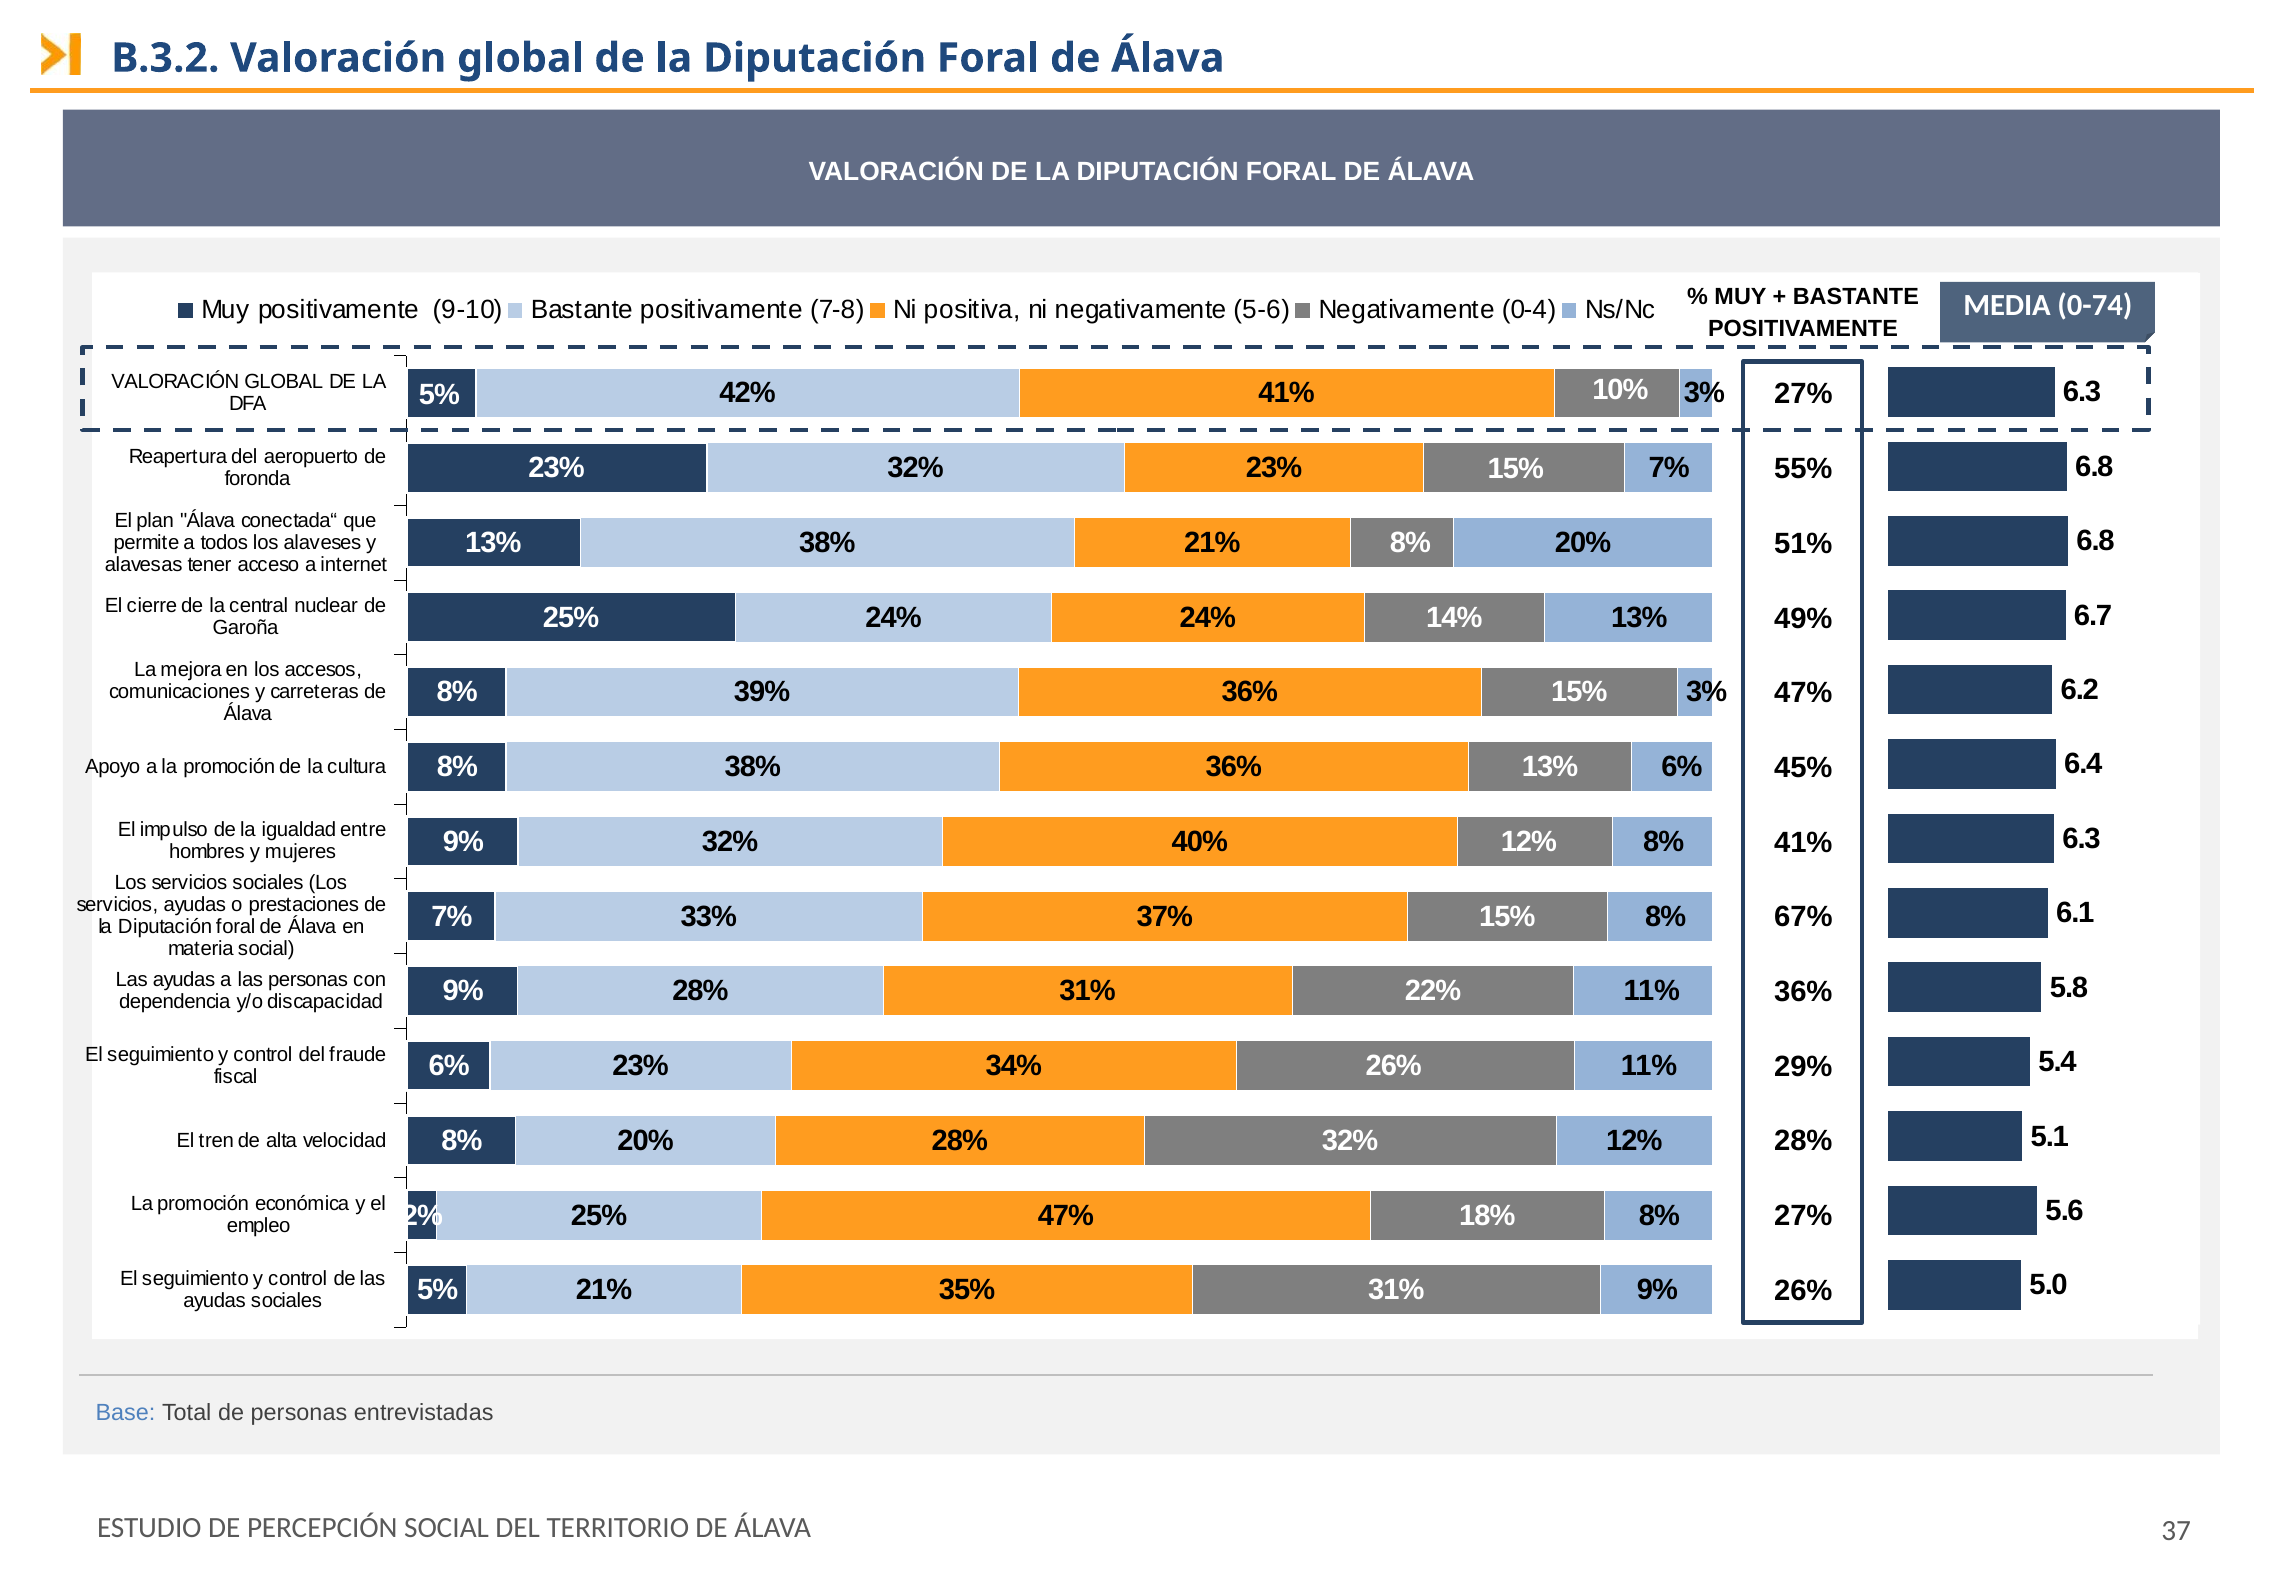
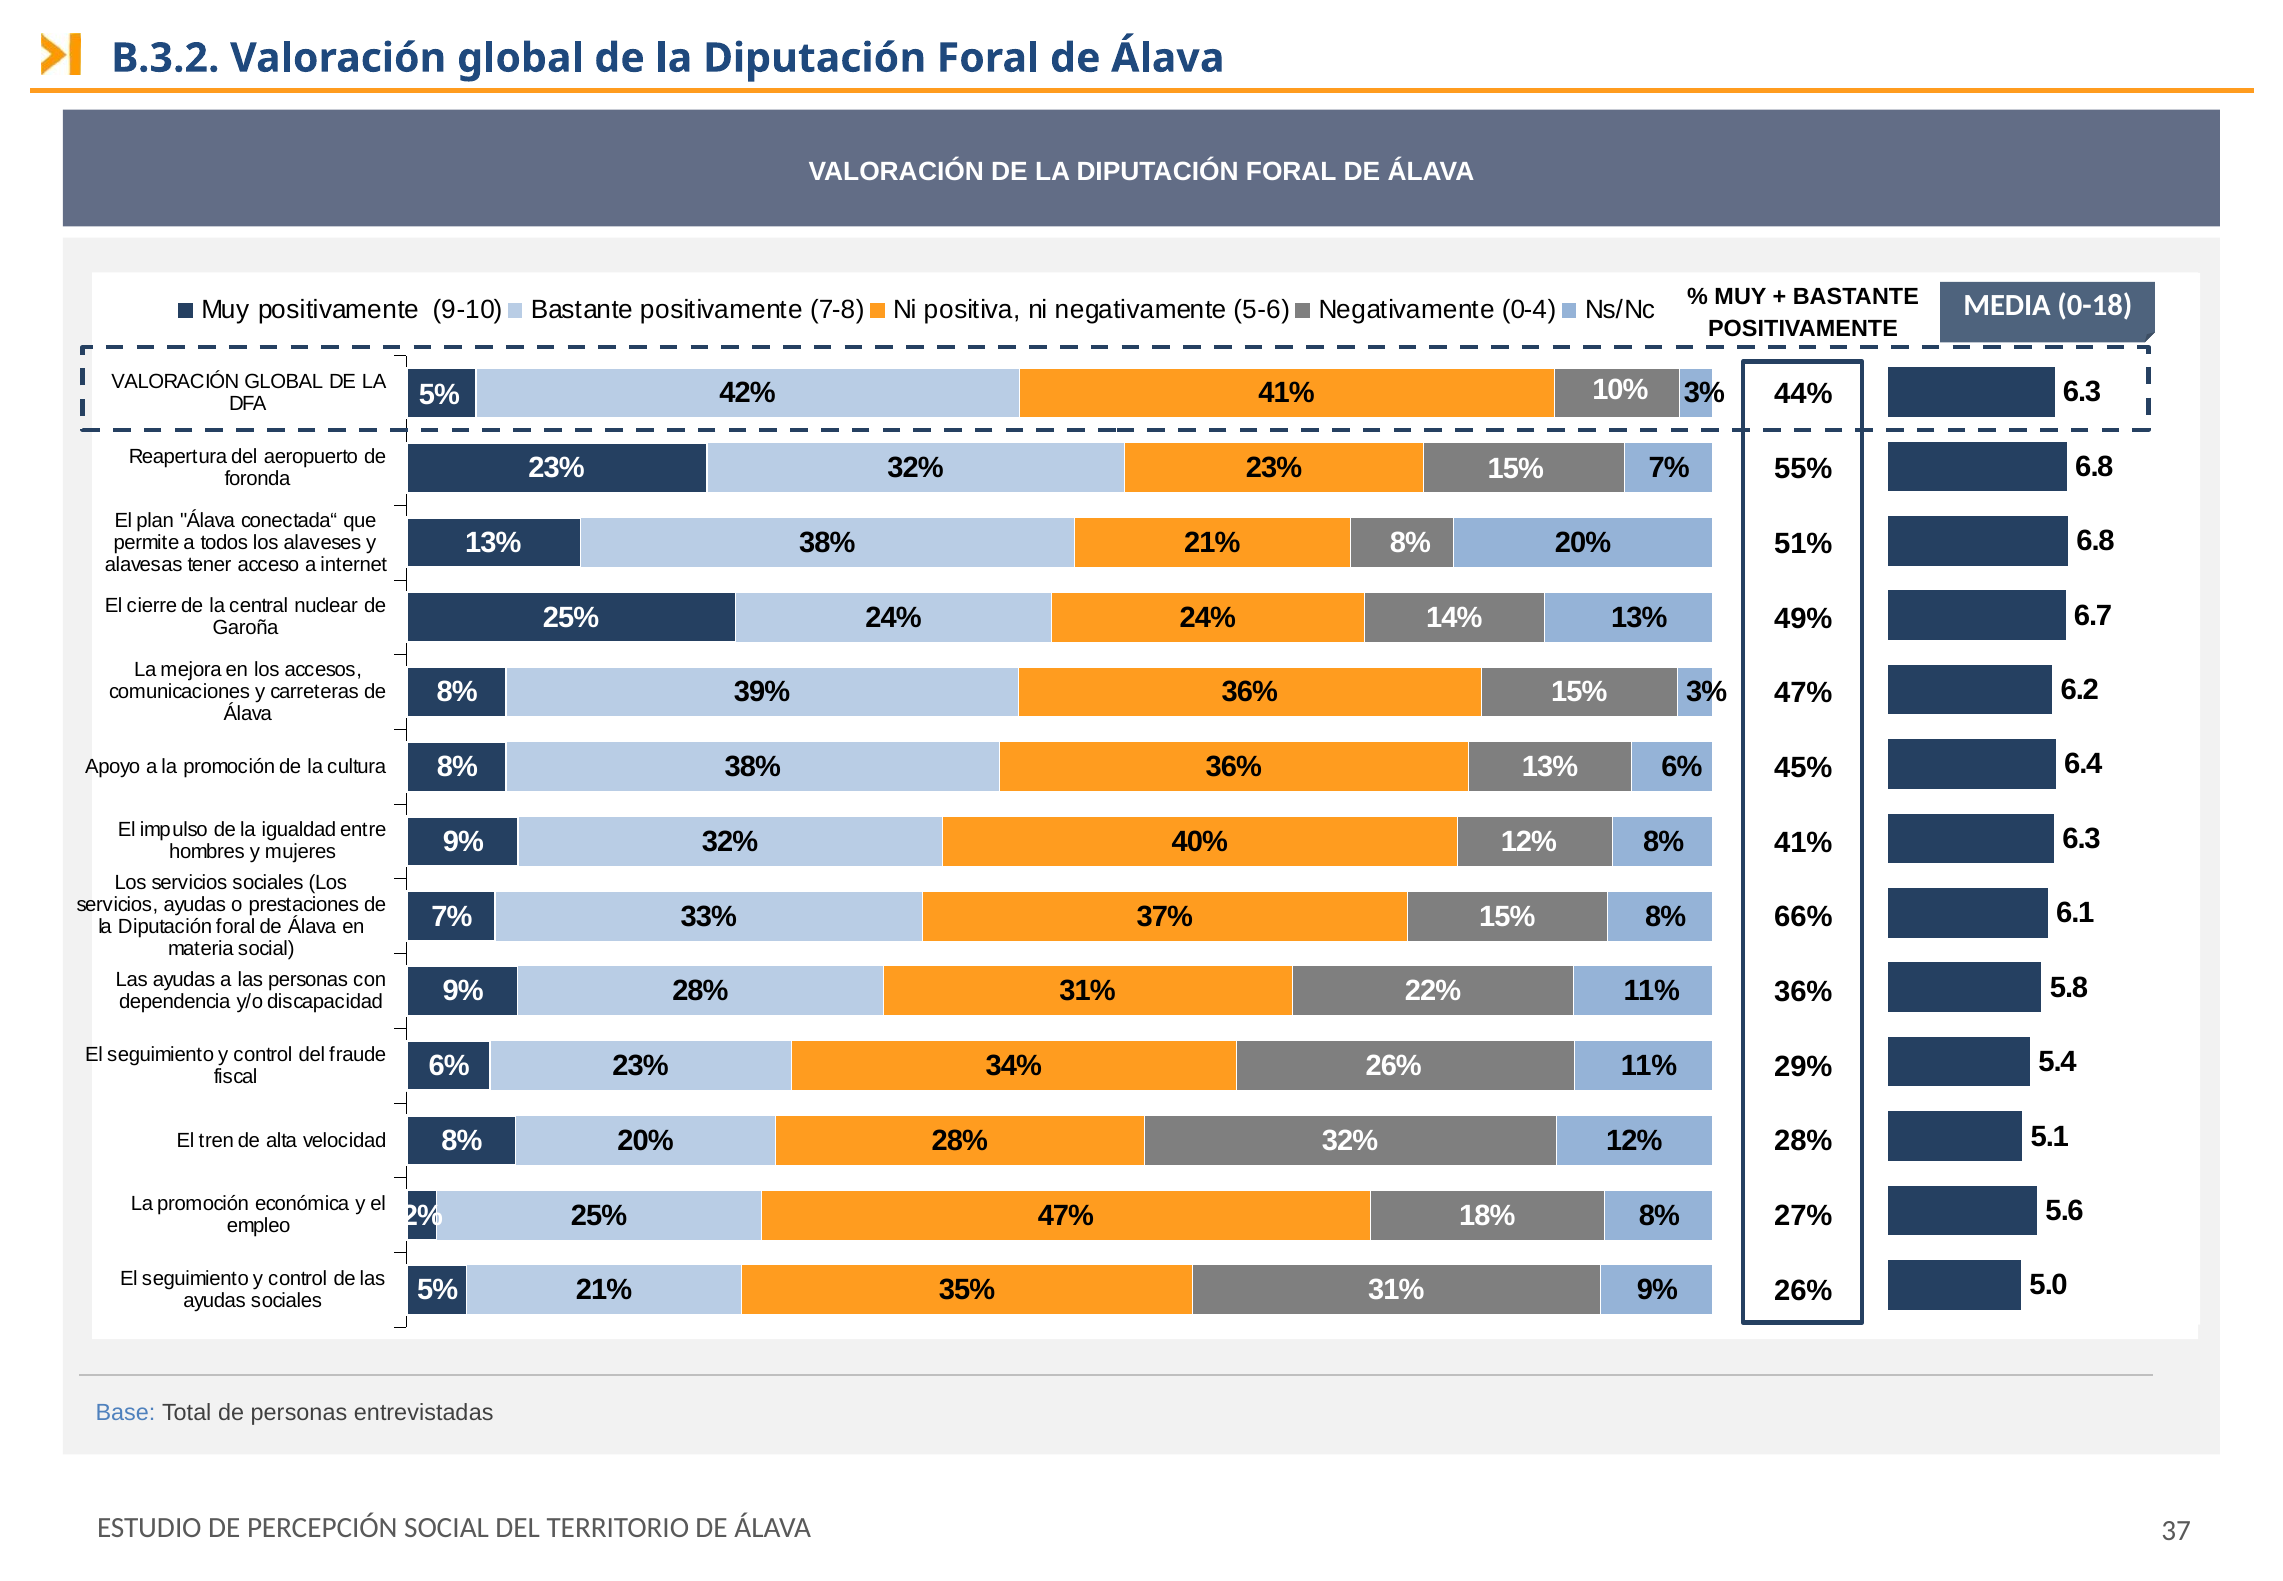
0-74: 0-74 -> 0-18 (2095, 306)
27%: 27% -> 44% (1803, 394)
67%: 67% -> 66% (1803, 917)
